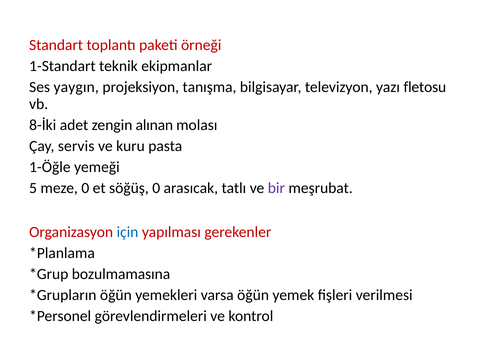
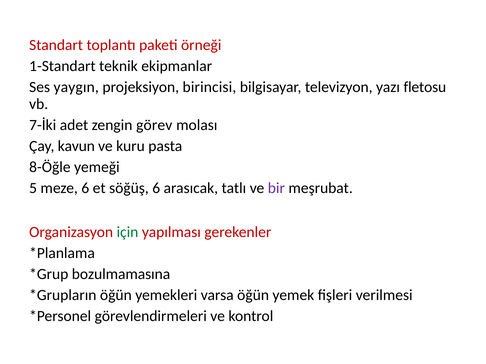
tanışma: tanışma -> birincisi (209, 87)
8-İki: 8-İki -> 7-İki (43, 125)
alınan: alınan -> görev (154, 125)
servis: servis -> kavun (76, 146)
1-Öğle: 1-Öğle -> 8-Öğle (50, 167)
meze 0: 0 -> 6 (85, 188)
söğüş 0: 0 -> 6 (156, 188)
için colour: blue -> green (127, 232)
